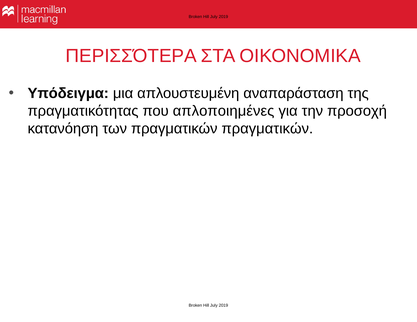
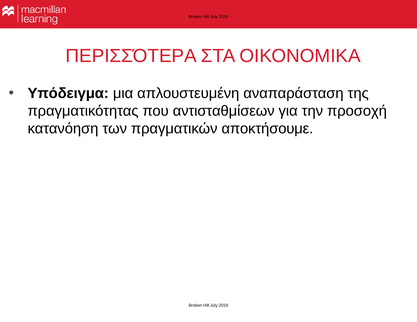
απλοποιημένες: απλοποιημένες -> αντισταθμίσεων (224, 111)
πραγματικών πραγματικών: πραγματικών -> αποκτήσουμε (267, 129)
